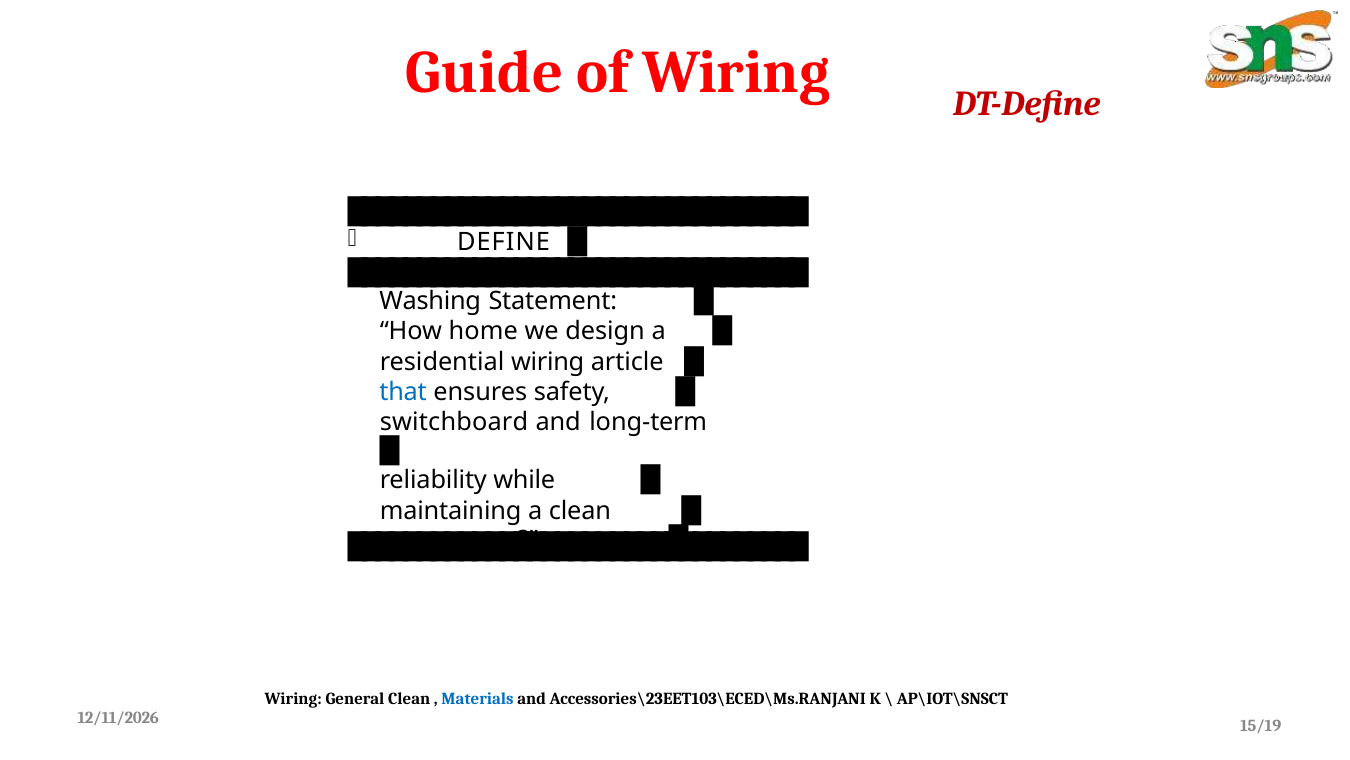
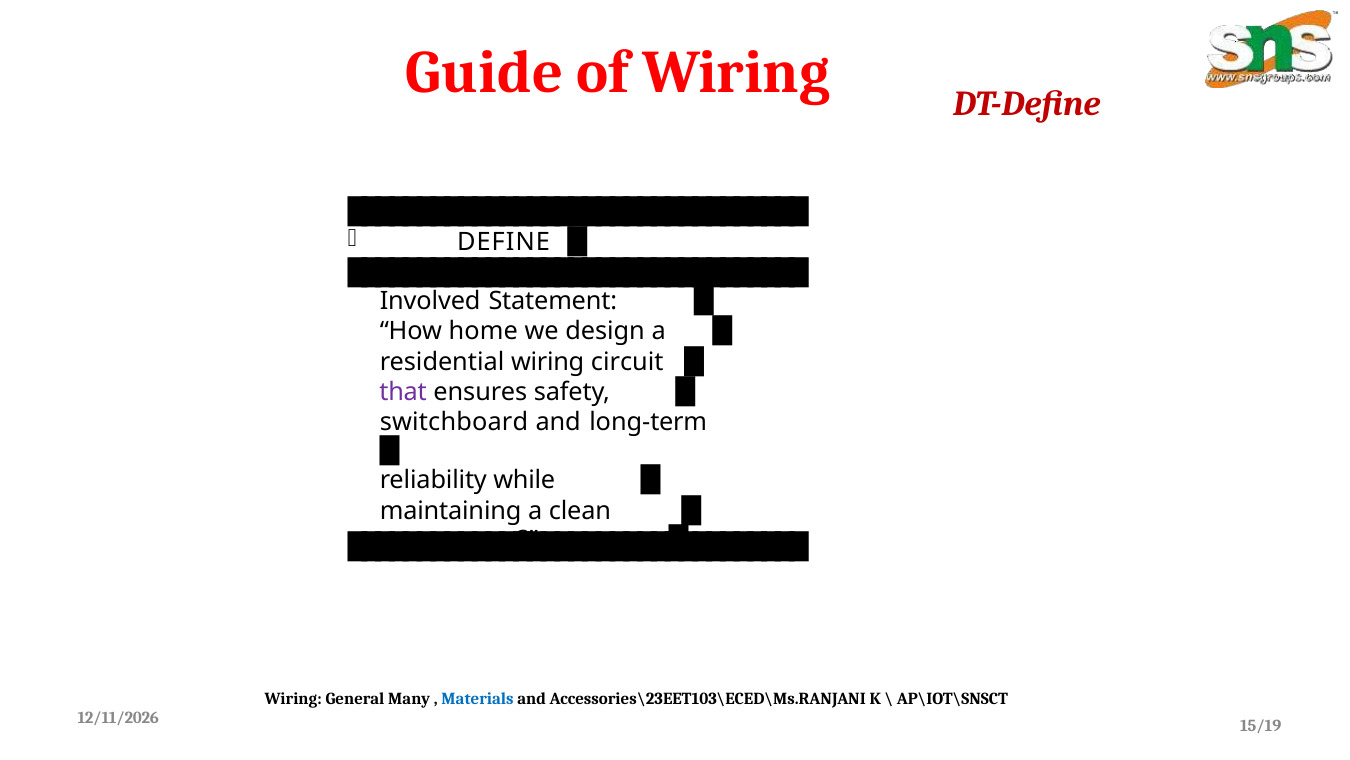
Washing: Washing -> Involved (430, 301)
article: article -> circuit (627, 361)
that colour: blue -> purple (403, 392)
General Clean: Clean -> Many (409, 698)
